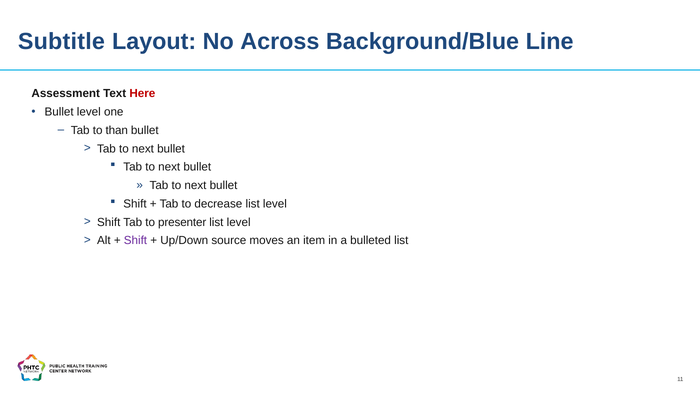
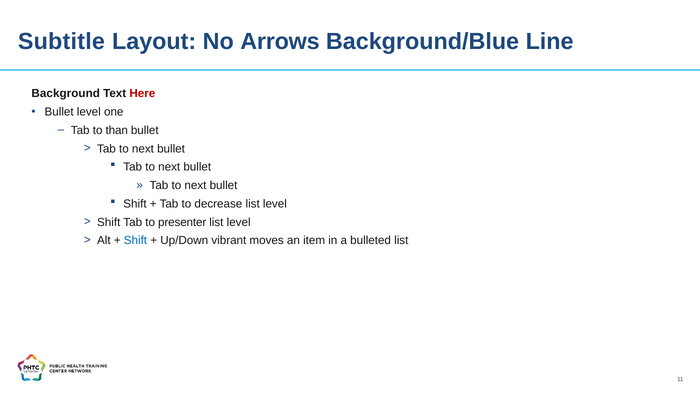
Across: Across -> Arrows (280, 42)
Assessment: Assessment -> Background (66, 93)
Shift colour: purple -> blue (135, 240)
source: source -> vibrant (229, 240)
